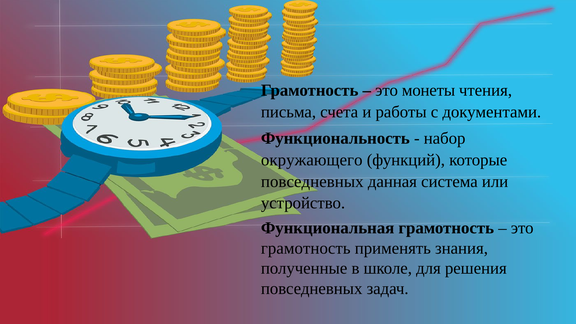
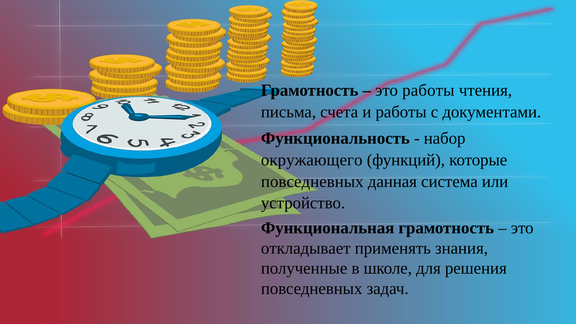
это монеты: монеты -> работы (428, 90)
грамотность: грамотность -> откладывает (306, 248)
